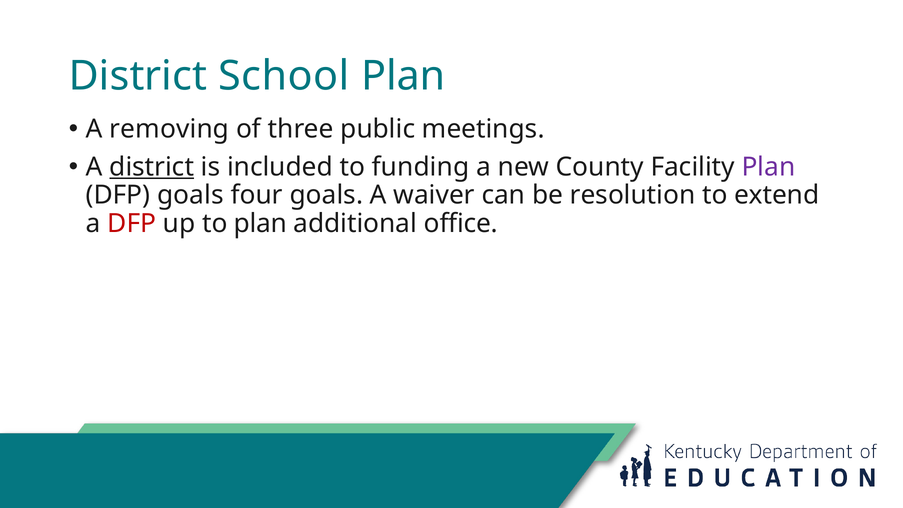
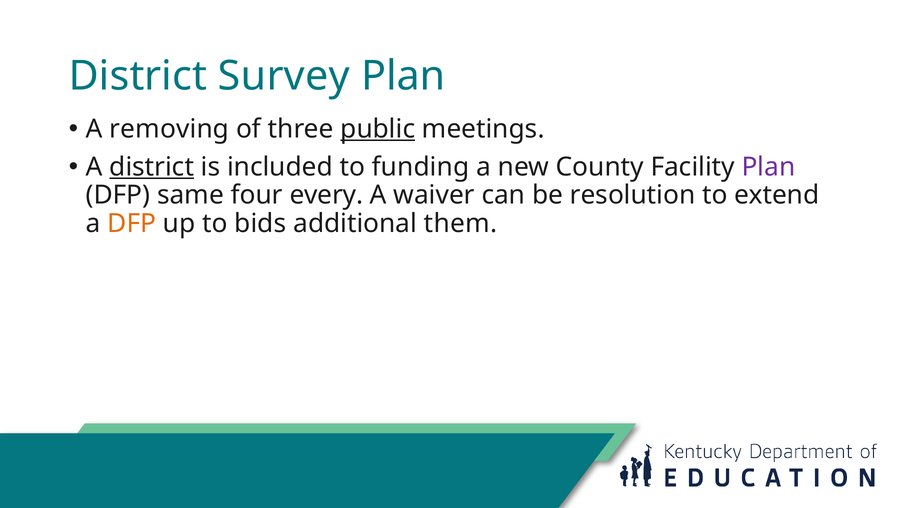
School: School -> Survey (284, 76)
public underline: none -> present (378, 129)
DFP goals: goals -> same (191, 195)
four goals: goals -> every (326, 195)
DFP colour: red -> orange (132, 224)
to plan: plan -> bids (260, 224)
office: office -> them (461, 224)
